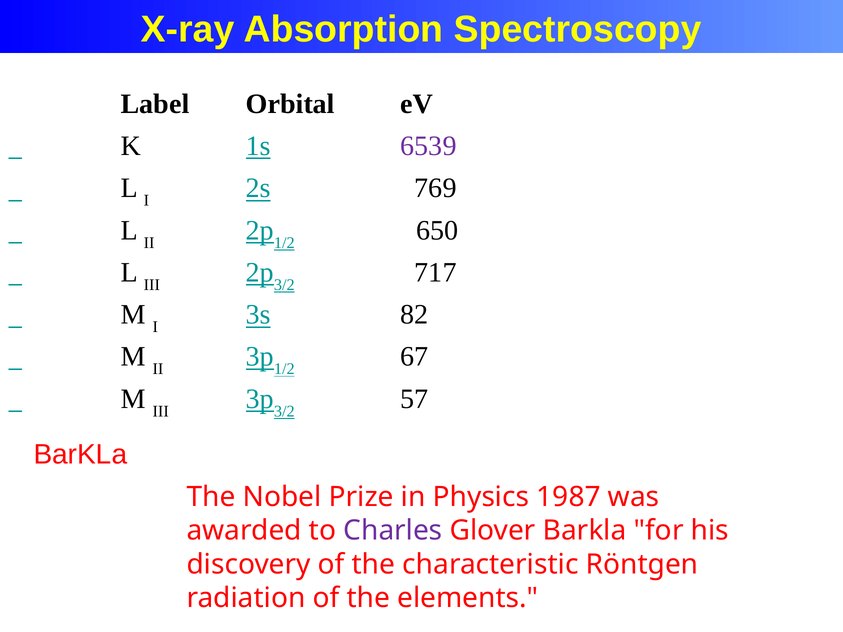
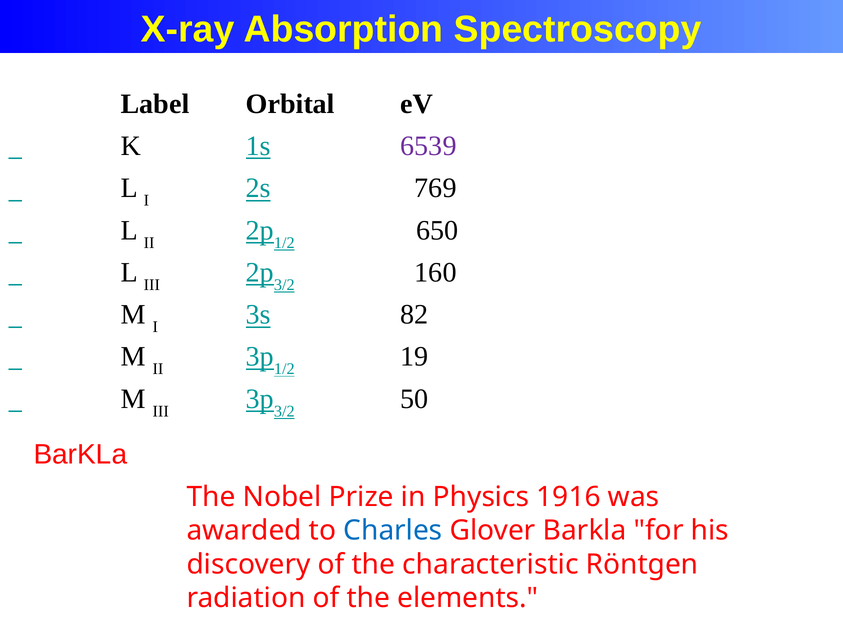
717: 717 -> 160 (435, 273)
67: 67 -> 19 (414, 357)
57: 57 -> 50 (414, 399)
1987: 1987 -> 1916 (569, 497)
Charles colour: purple -> blue (393, 531)
